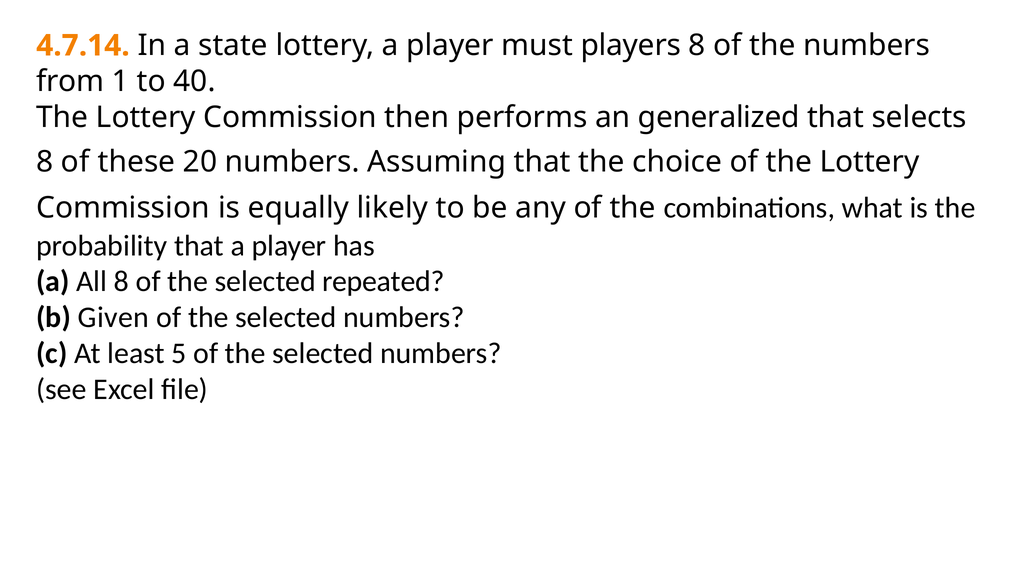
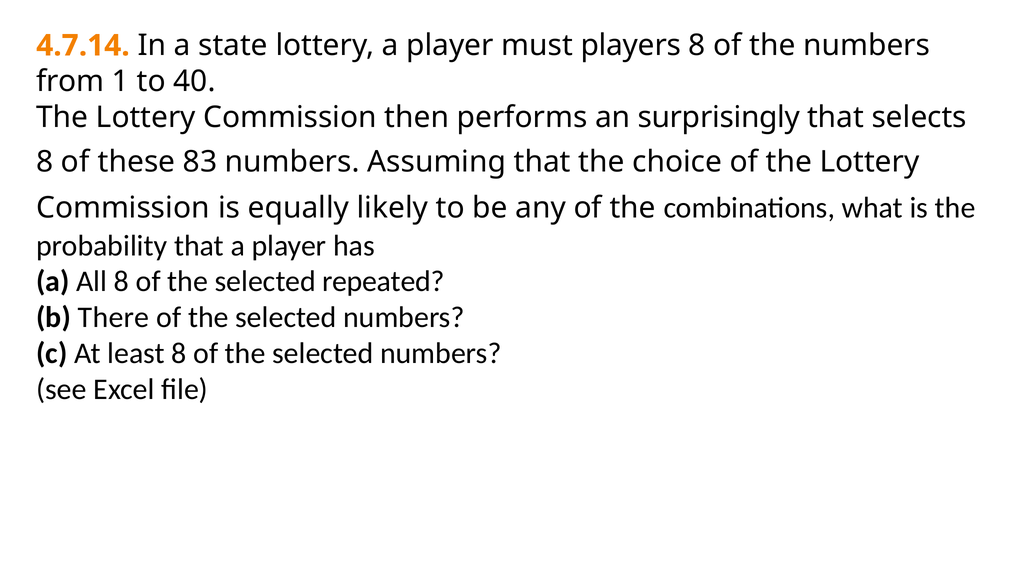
generalized: generalized -> surprisingly (719, 117)
20: 20 -> 83 (200, 162)
Given: Given -> There (113, 318)
least 5: 5 -> 8 (179, 354)
